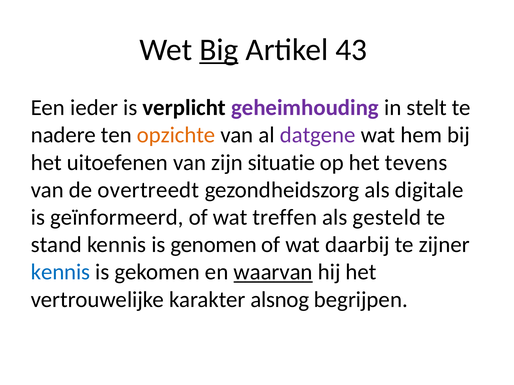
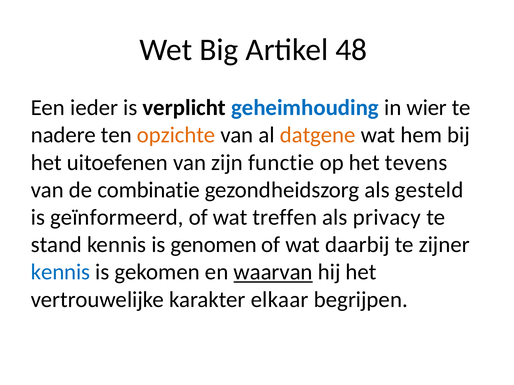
Big underline: present -> none (219, 50)
43: 43 -> 48 (351, 50)
geheimhouding colour: purple -> blue (305, 108)
stelt: stelt -> wier (427, 108)
datgene colour: purple -> orange (318, 135)
situatie: situatie -> functie (281, 163)
overtreedt: overtreedt -> combinatie (149, 190)
digitale: digitale -> gesteld (429, 190)
gesteld: gesteld -> privacy (387, 218)
alsnog: alsnog -> elkaar (280, 300)
